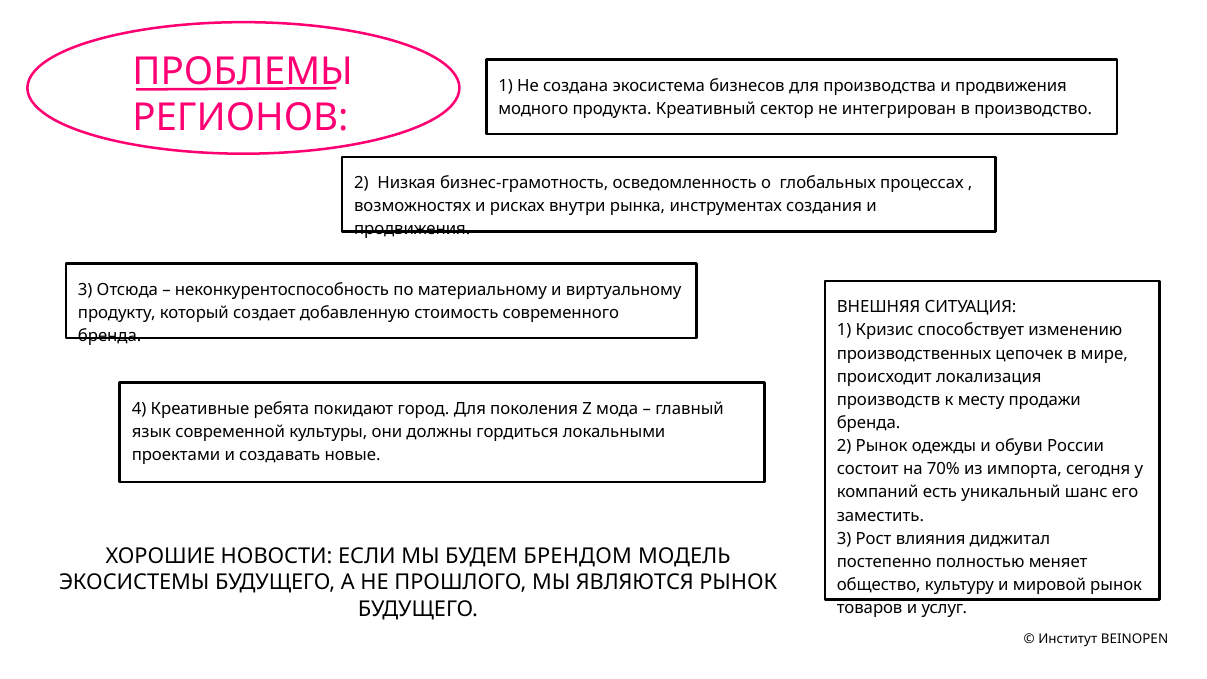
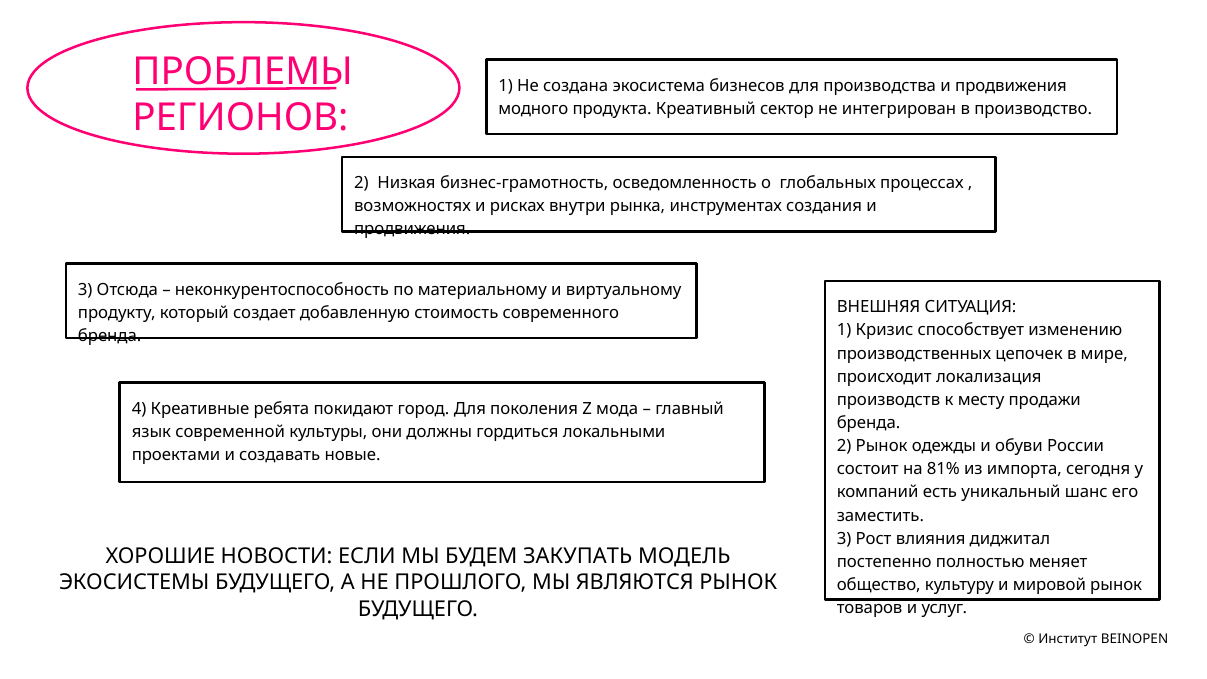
70%: 70% -> 81% (943, 469)
БРЕНДОМ: БРЕНДОМ -> ЗАКУПАТЬ (578, 557)
